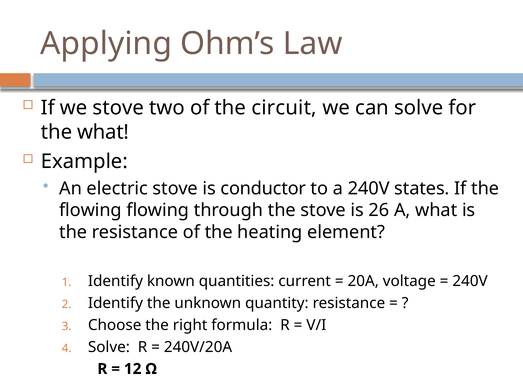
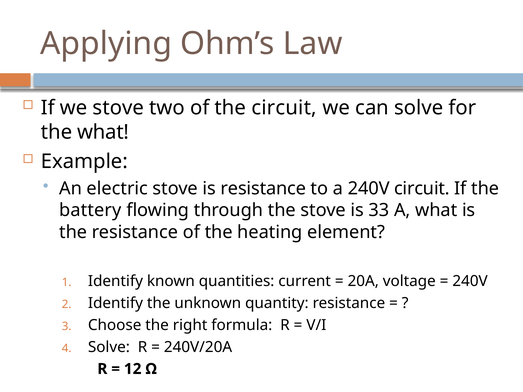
is conductor: conductor -> resistance (263, 189)
240V states: states -> circuit (422, 189)
flowing: flowing -> battery (90, 210)
26: 26 -> 33 (379, 210)
